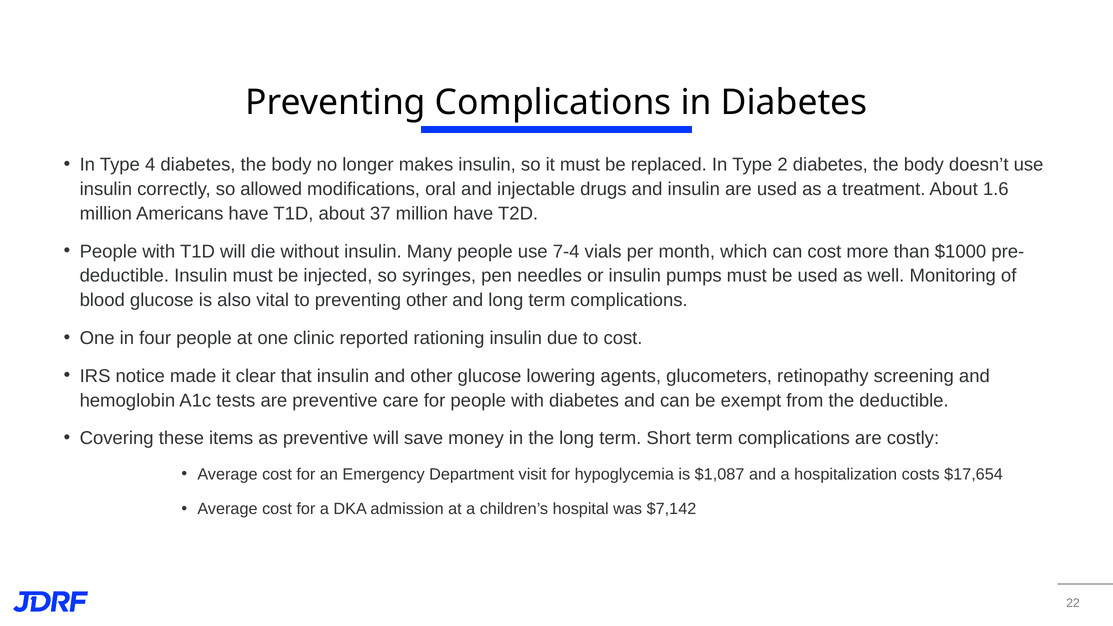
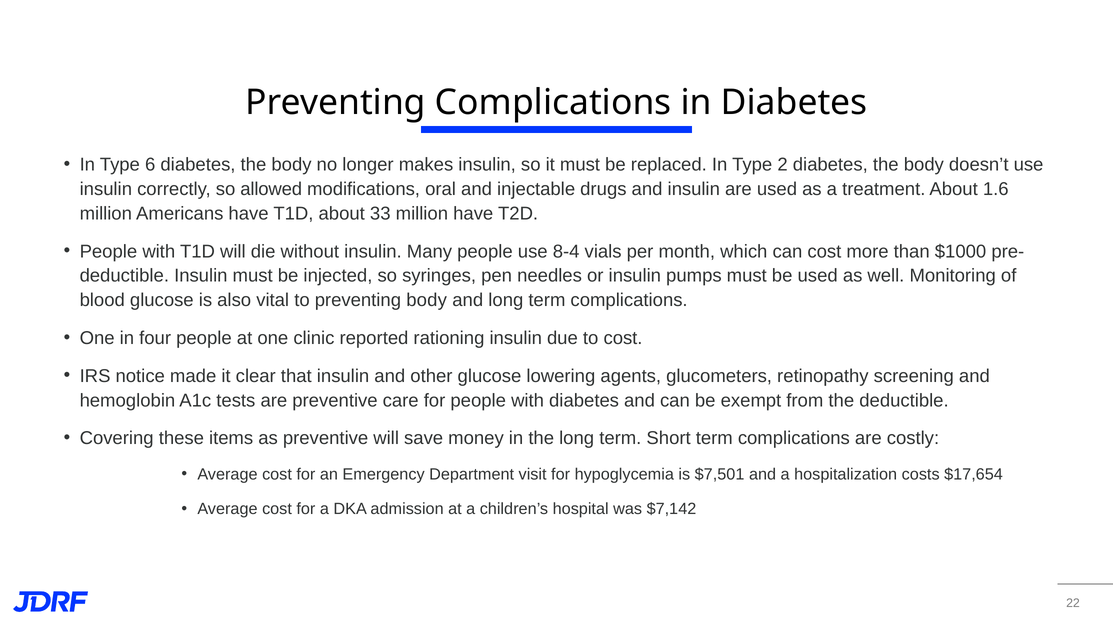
4: 4 -> 6 (150, 165)
37: 37 -> 33 (380, 214)
7-4: 7-4 -> 8-4 (566, 251)
preventing other: other -> body (427, 300)
$1,087: $1,087 -> $7,501 (720, 474)
